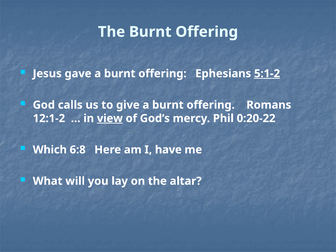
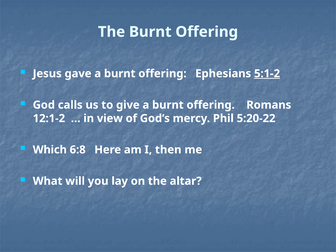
view underline: present -> none (110, 118)
0:20-22: 0:20-22 -> 5:20-22 (256, 118)
have: have -> then (168, 150)
